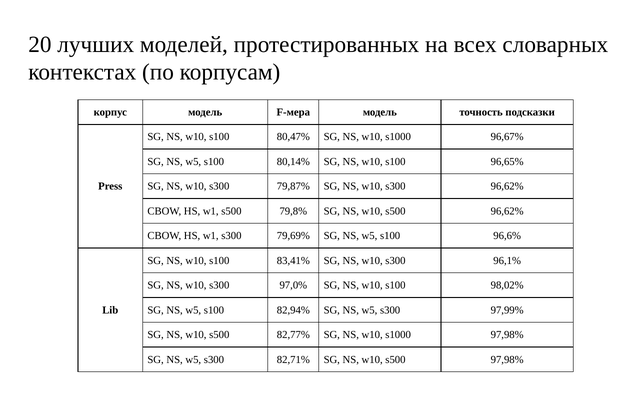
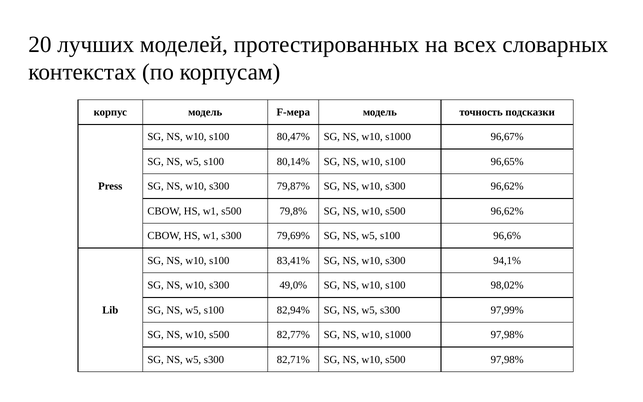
96,1%: 96,1% -> 94,1% (507, 260)
97,0%: 97,0% -> 49,0% (293, 285)
